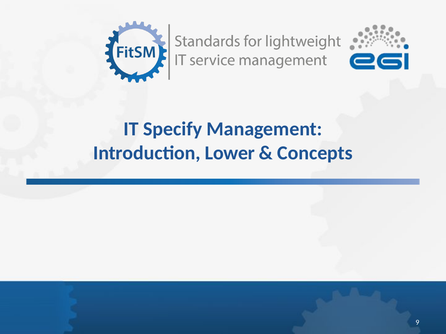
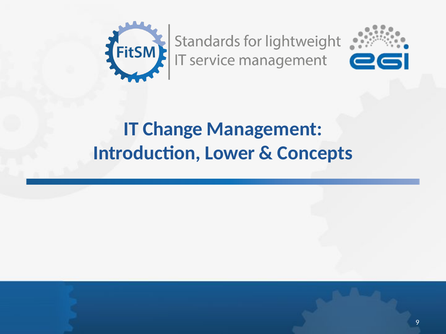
Specify: Specify -> Change (173, 129)
